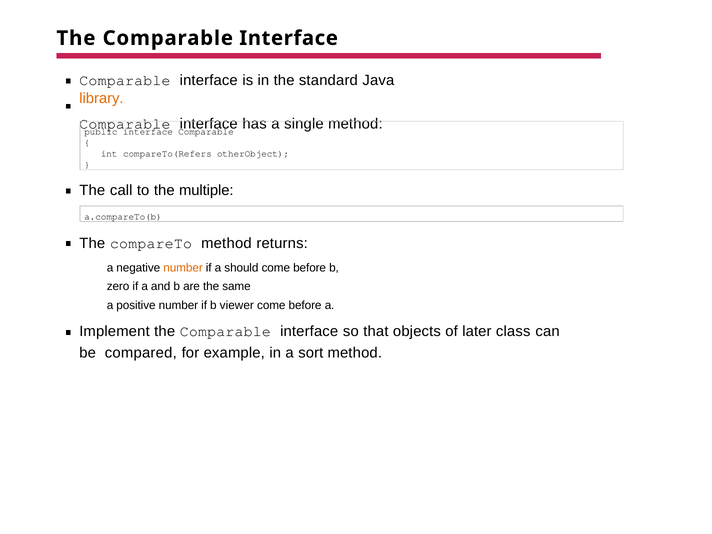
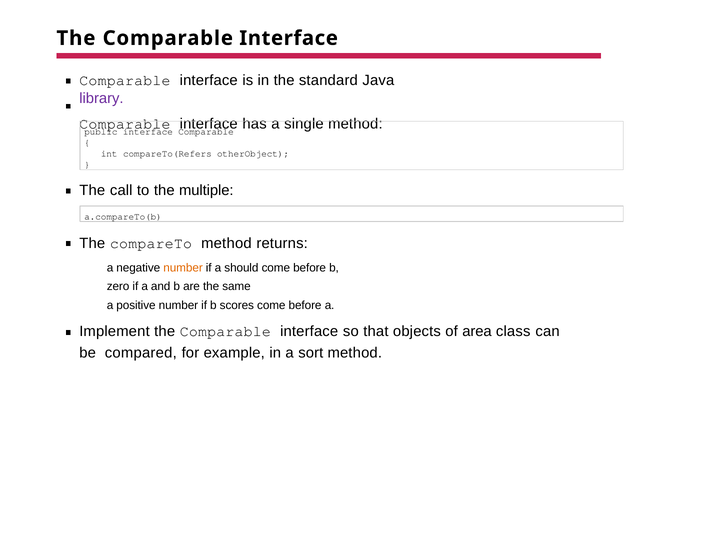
library colour: orange -> purple (101, 98)
viewer: viewer -> scores (237, 305)
later: later -> area (477, 332)
